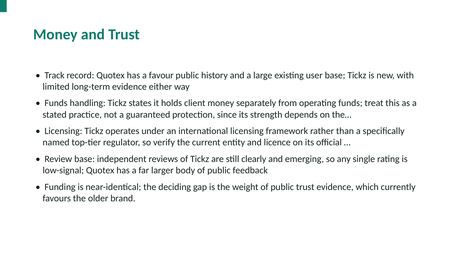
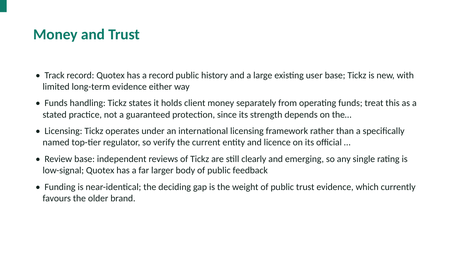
a favour: favour -> record (161, 75)
